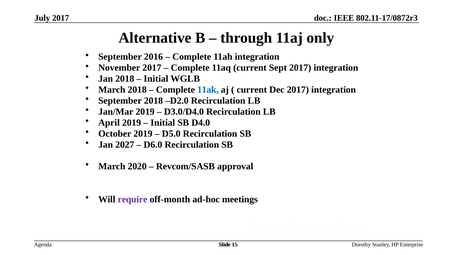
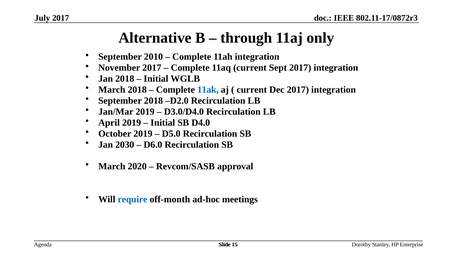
2016: 2016 -> 2010 (153, 57)
2027: 2027 -> 2030 (125, 144)
require colour: purple -> blue (133, 199)
